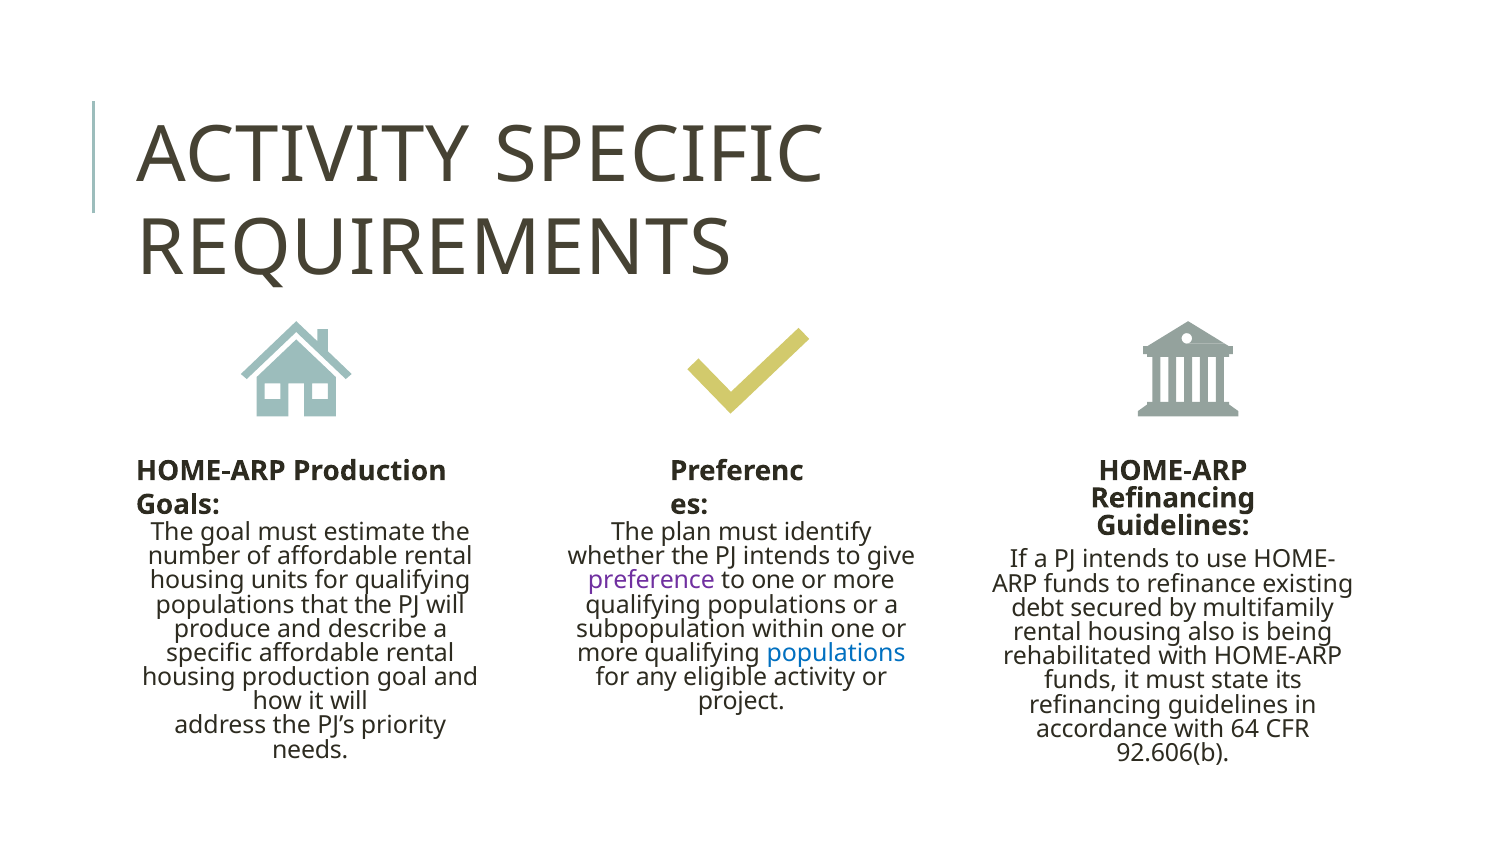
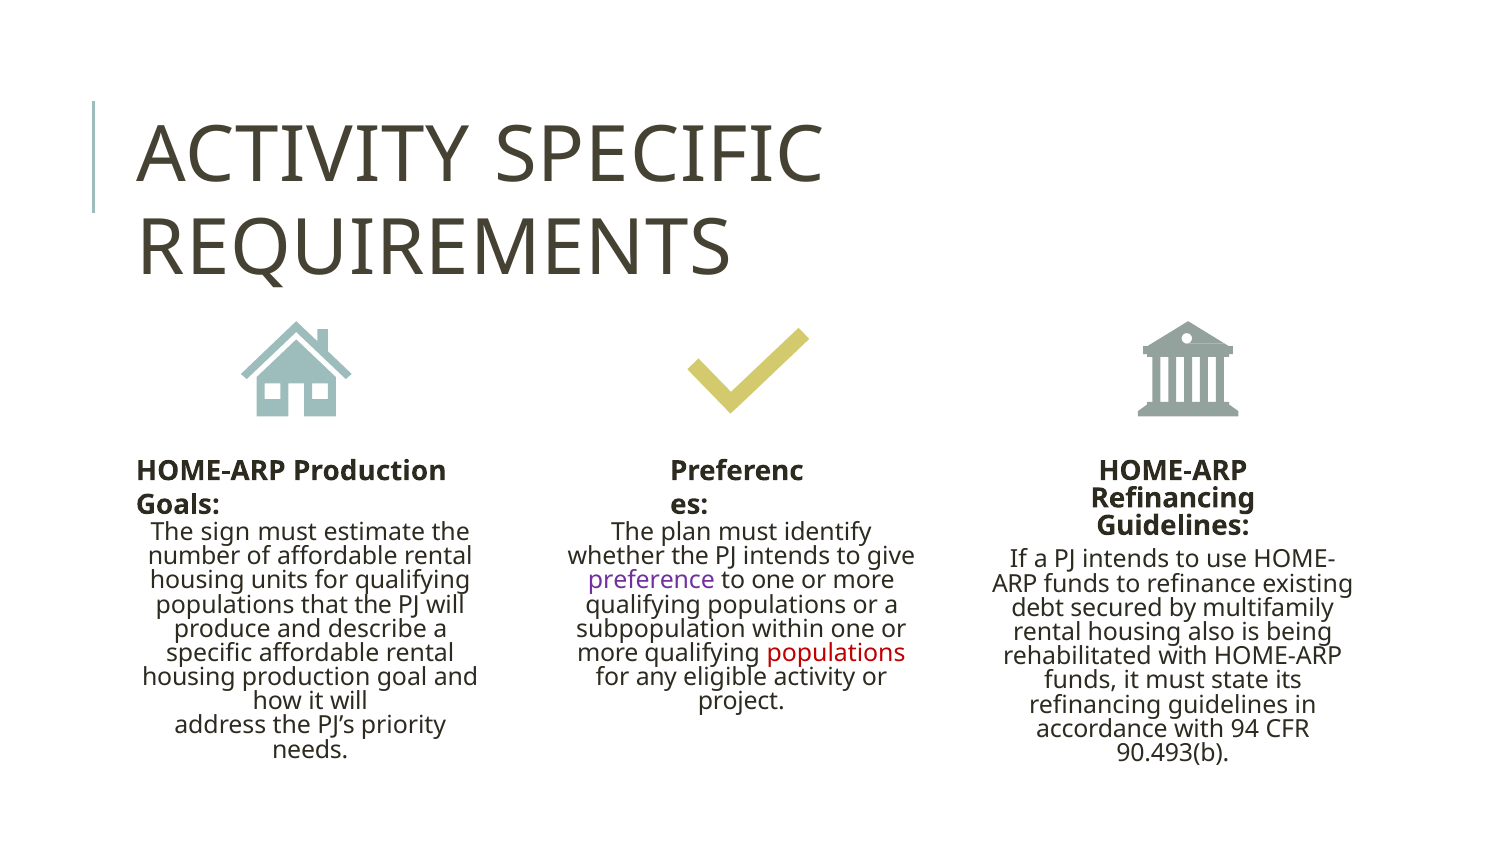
The goal: goal -> sign (225, 533)
populations colour: blue -> red (836, 654)
64: 64 -> 94 (1245, 729)
92.606(b: 92.606(b -> 90.493(b (1173, 754)
